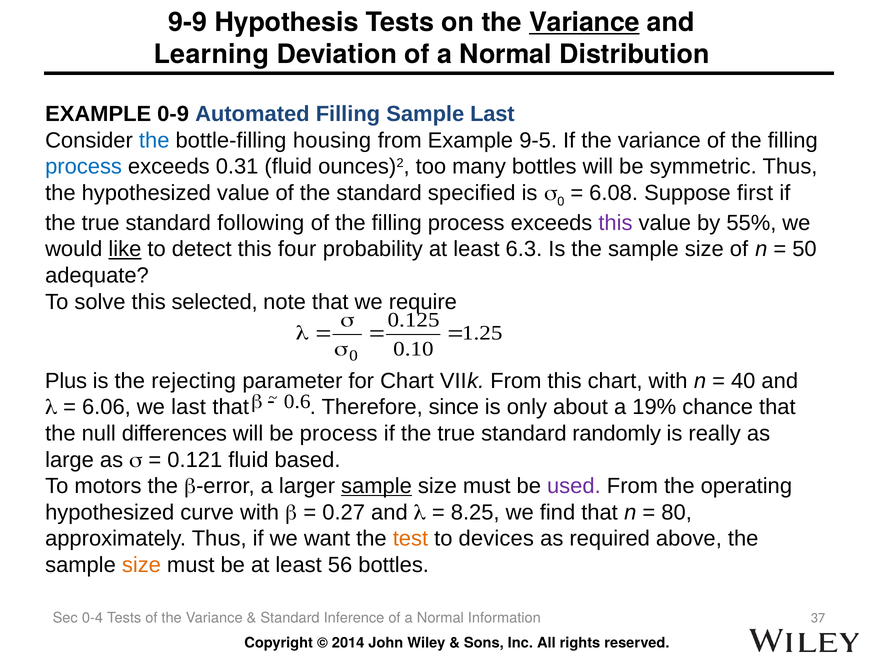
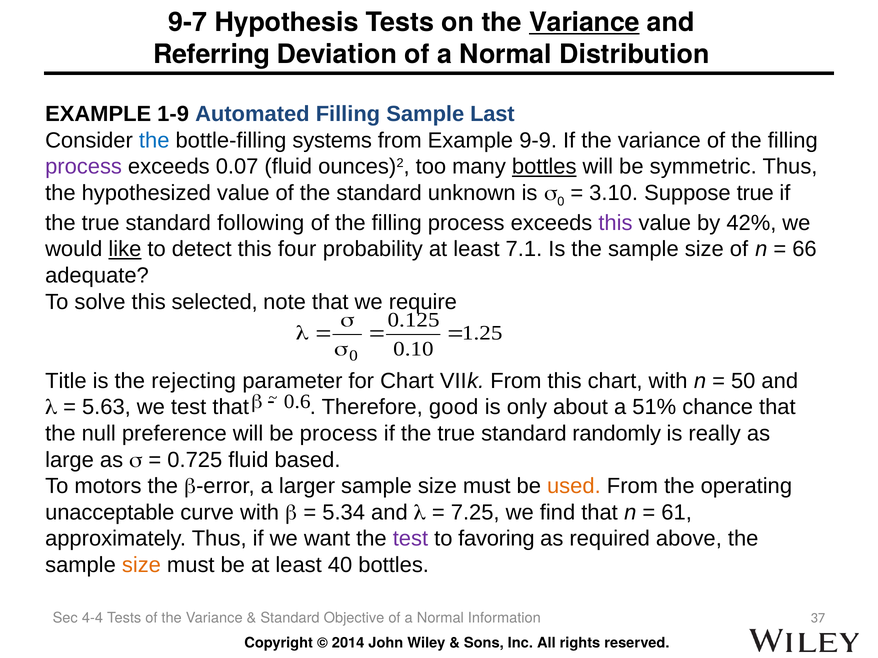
9-9: 9-9 -> 9-7 (188, 22)
Learning: Learning -> Referring (212, 55)
0-9: 0-9 -> 1-9 (173, 114)
housing: housing -> systems (332, 140)
9-5: 9-5 -> 9-9 (538, 140)
process colour: blue -> purple (84, 167)
0.31: 0.31 -> 0.07 (237, 167)
bottles underline: none -> present (544, 167)
specified: specified -> unknown (472, 193)
6.08: 6.08 -> 3.10 (614, 193)
Suppose first: first -> true (755, 193)
55%: 55% -> 42% (751, 223)
6.3: 6.3 -> 7.1 (524, 249)
50: 50 -> 66 (805, 249)
Plus: Plus -> Title (66, 381)
40: 40 -> 50 (743, 381)
6.06: 6.06 -> 5.63 (106, 407)
we last: last -> test (189, 407)
since: since -> good (454, 407)
19%: 19% -> 51% (654, 407)
differences: differences -> preference (174, 434)
0.121: 0.121 -> 0.725 (195, 460)
sample underline: present -> none (376, 486)
used colour: purple -> orange (574, 486)
hypothesized: hypothesized -> unacceptable (110, 513)
0.27: 0.27 -> 5.34 (344, 513)
8.25: 8.25 -> 7.25 (475, 513)
80: 80 -> 61 (677, 513)
test colour: orange -> purple (410, 539)
devices: devices -> favoring (496, 539)
56: 56 -> 40 (340, 565)
0-4: 0-4 -> 4-4 (92, 618)
Inference: Inference -> Objective (354, 618)
